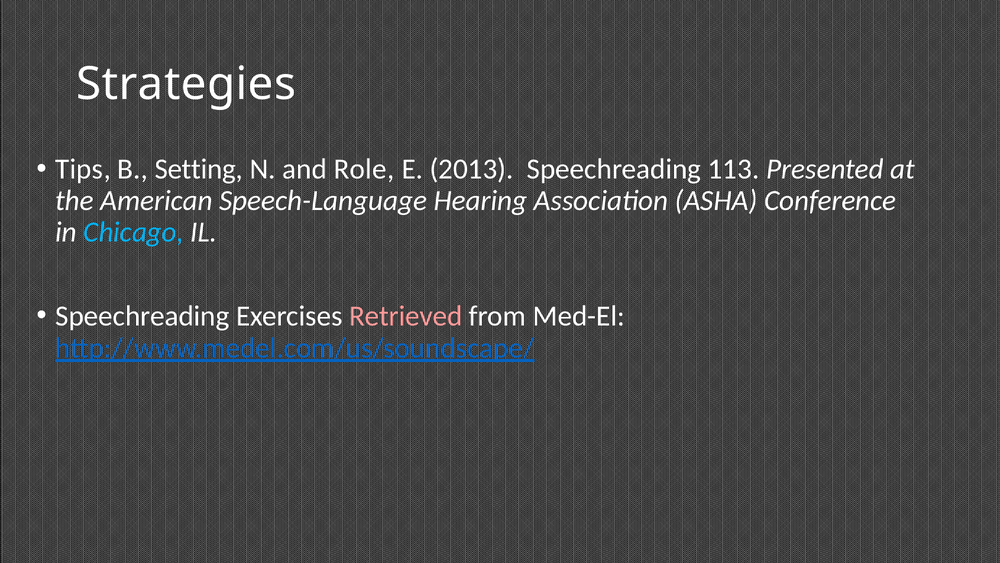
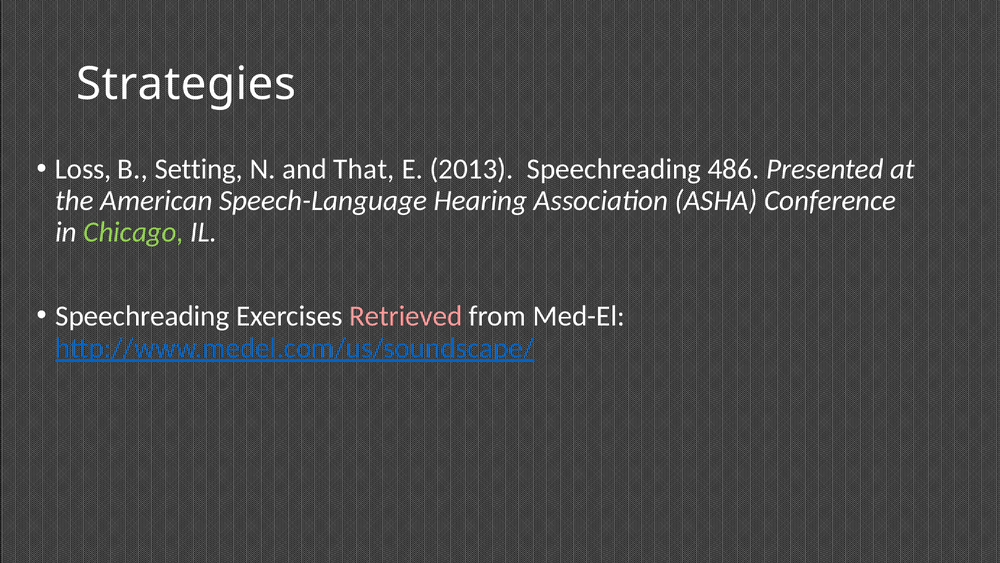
Tips: Tips -> Loss (83, 169)
Role: Role -> That (364, 169)
113: 113 -> 486 (734, 169)
Chicago colour: light blue -> light green (134, 232)
